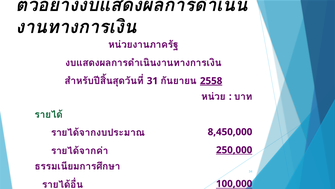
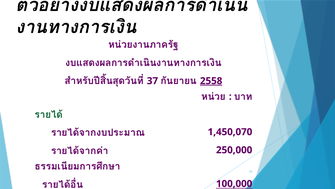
31: 31 -> 37 (152, 81)
8,450,000: 8,450,000 -> 1,450,070 (230, 132)
250,000 underline: present -> none (234, 150)
